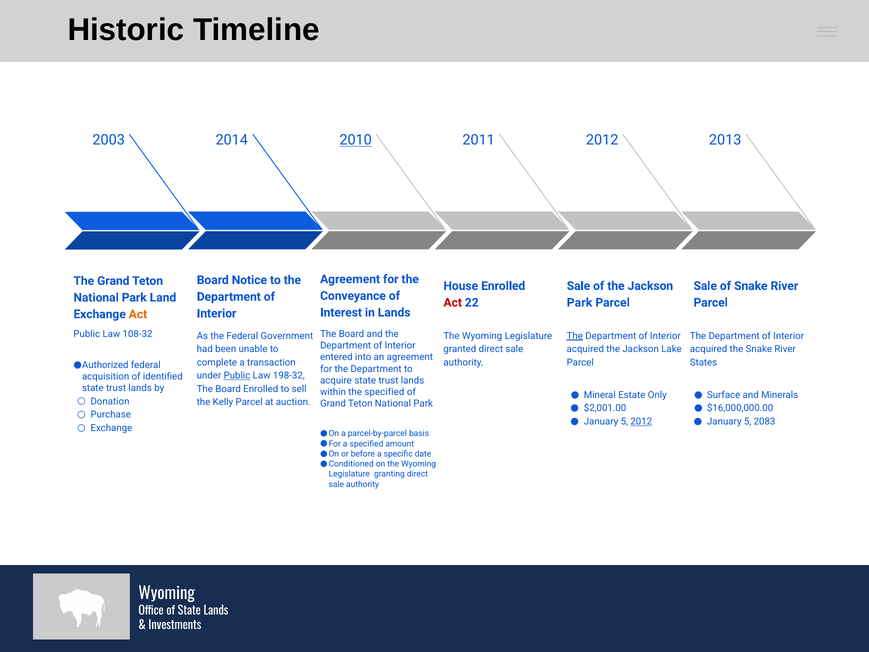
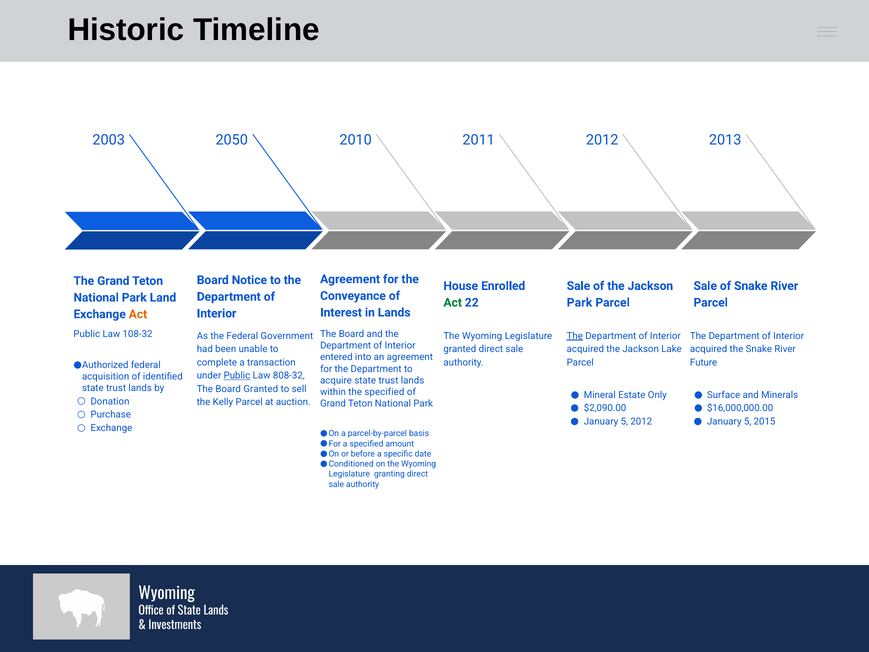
2014: 2014 -> 2050 (232, 140)
2010 underline: present -> none (356, 140)
Act colour: red -> green (453, 302)
States: States -> Future (704, 362)
198-32: 198-32 -> 808-32 (289, 376)
Board Enrolled: Enrolled -> Granted (261, 389)
$2,001.00: $2,001.00 -> $2,090.00 (605, 408)
2012 underline: present -> none (641, 421)
2083: 2083 -> 2015 (765, 421)
